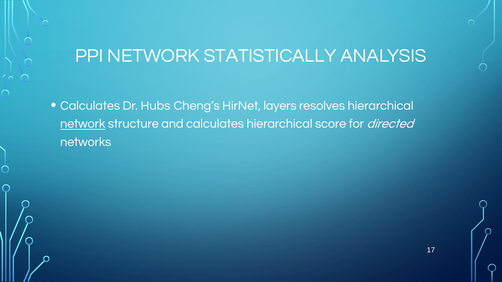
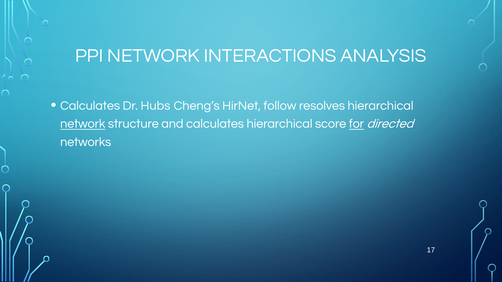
STATISTICALLY: STATISTICALLY -> INTERACTIONS (270, 56)
layers: layers -> follow (280, 106)
for underline: none -> present (356, 124)
